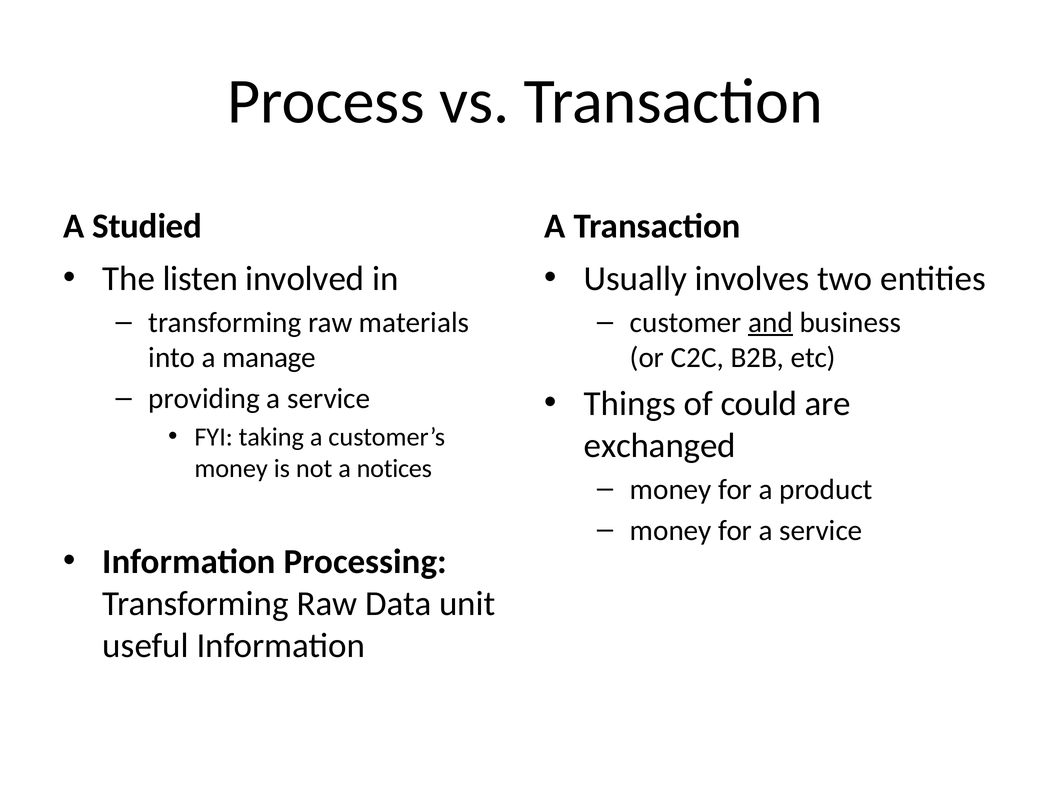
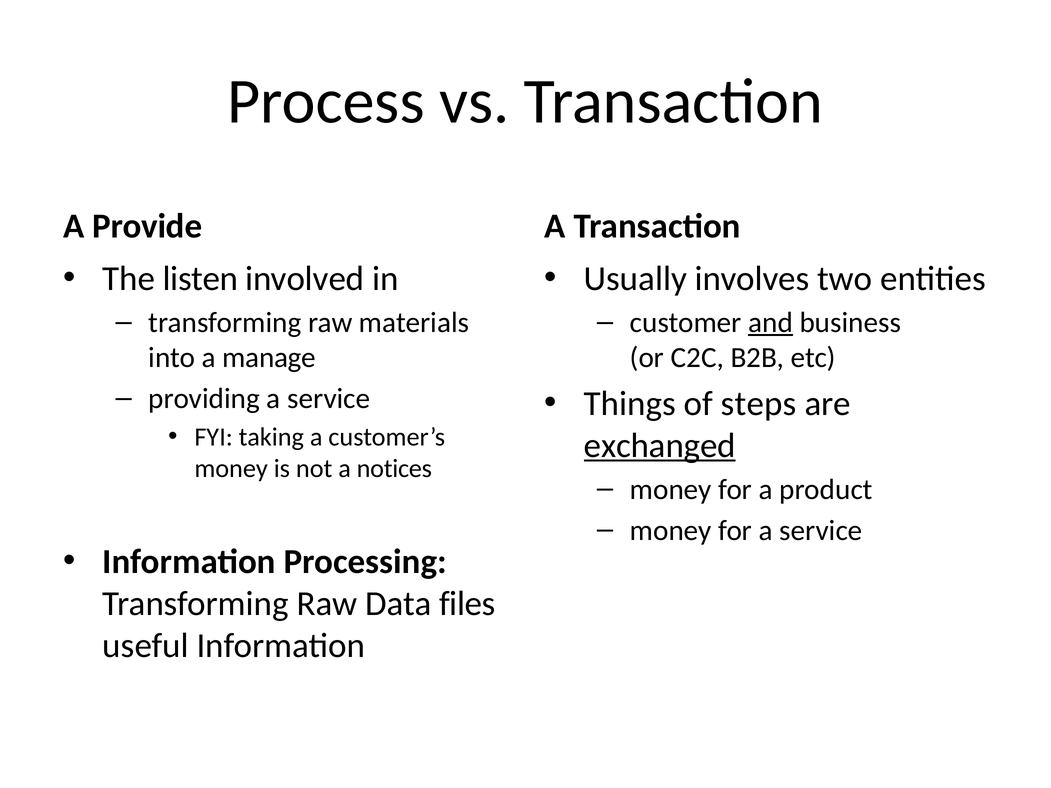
Studied: Studied -> Provide (147, 226)
could: could -> steps (759, 404)
exchanged underline: none -> present (660, 446)
unit: unit -> files (467, 604)
